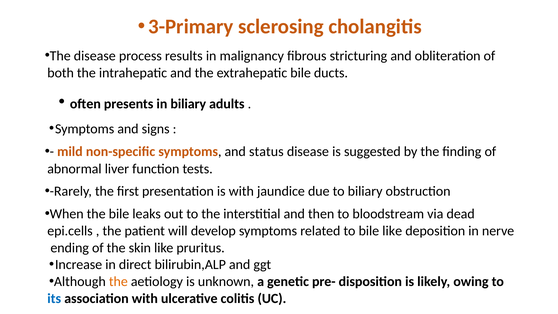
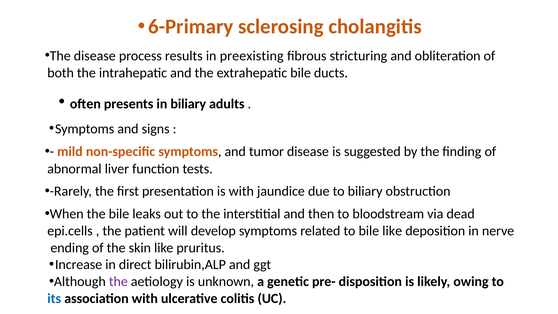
3-Primary: 3-Primary -> 6-Primary (191, 27)
malignancy: malignancy -> preexisting (252, 56)
status: status -> tumor (266, 152)
the colour: orange -> purple (118, 281)
